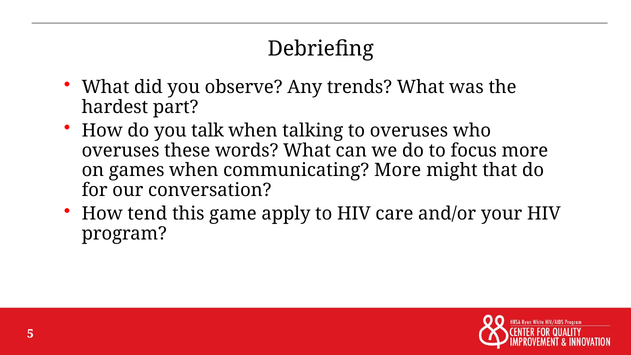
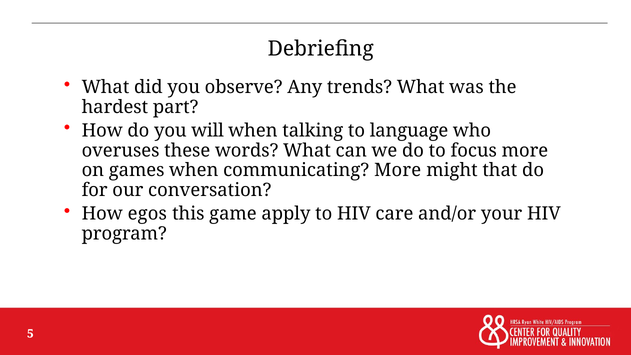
talk: talk -> will (208, 131)
to overuses: overuses -> language (409, 131)
tend: tend -> egos (147, 214)
